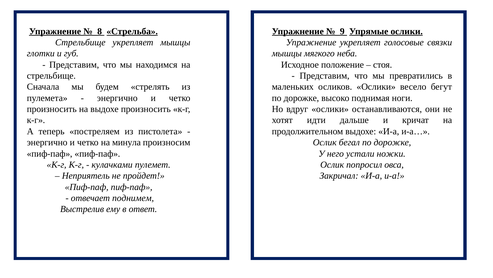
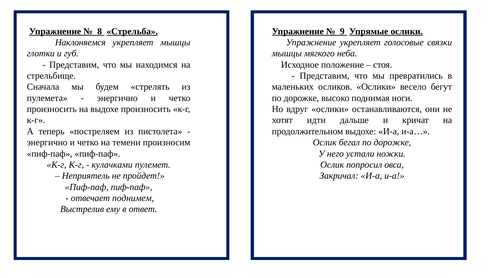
Стрельбище: Стрельбище -> Наклоняемся (80, 42)
минула: минула -> темени (126, 142)
